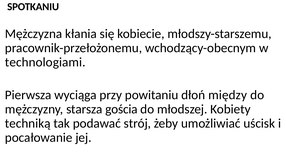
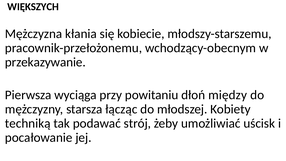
SPOTKANIU: SPOTKANIU -> WIĘKSZYCH (33, 7)
technologiami: technologiami -> przekazywanie (45, 62)
gościa: gościa -> łącząc (121, 109)
